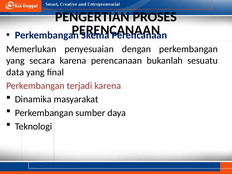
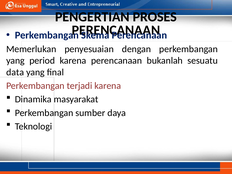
secara: secara -> period (42, 61)
